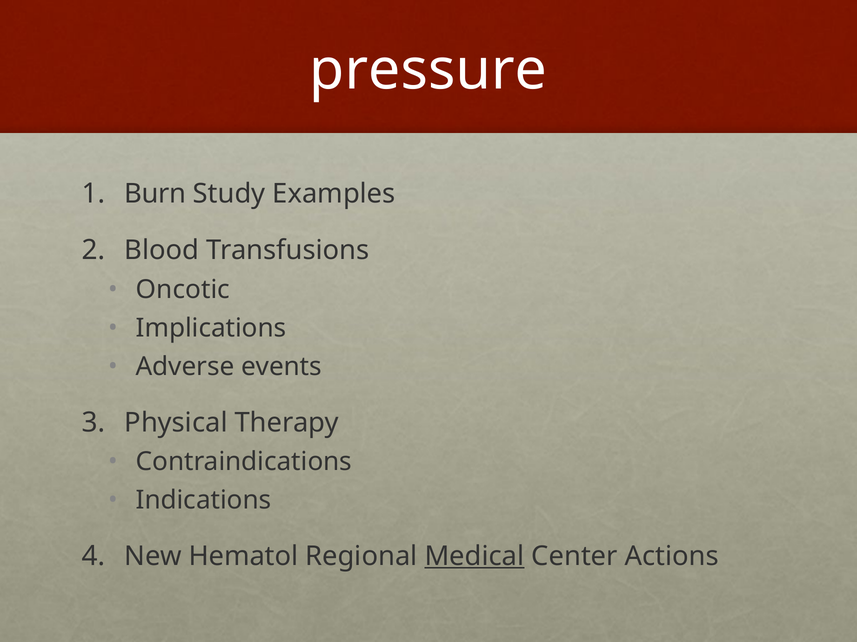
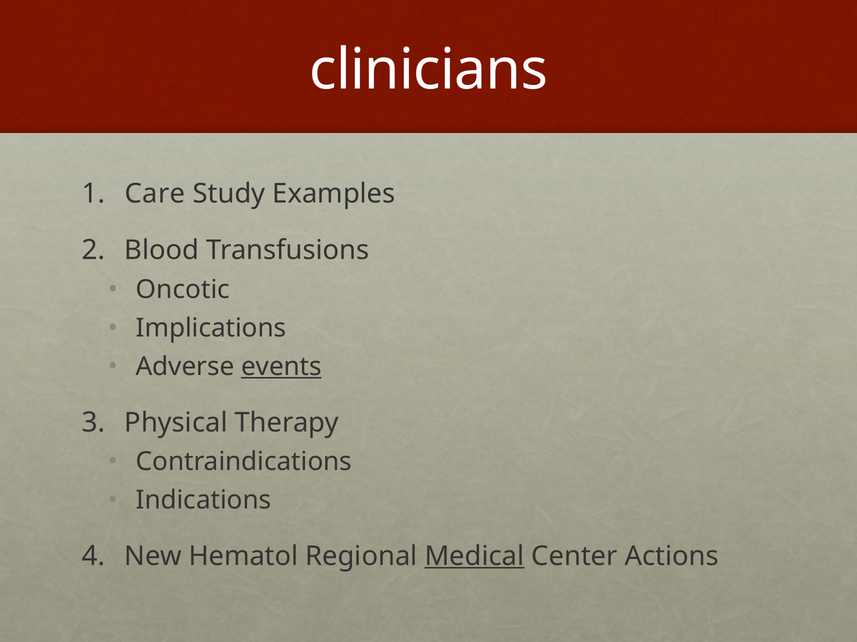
pressure: pressure -> clinicians (429, 70)
Burn: Burn -> Care (155, 194)
events underline: none -> present (281, 367)
